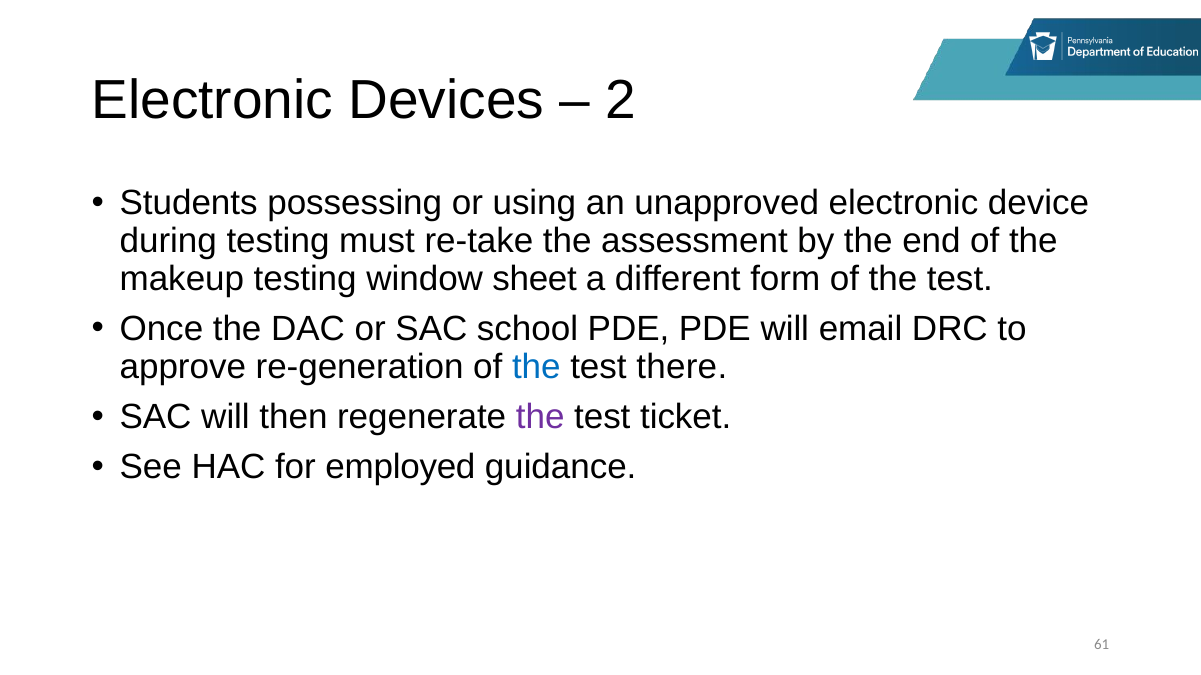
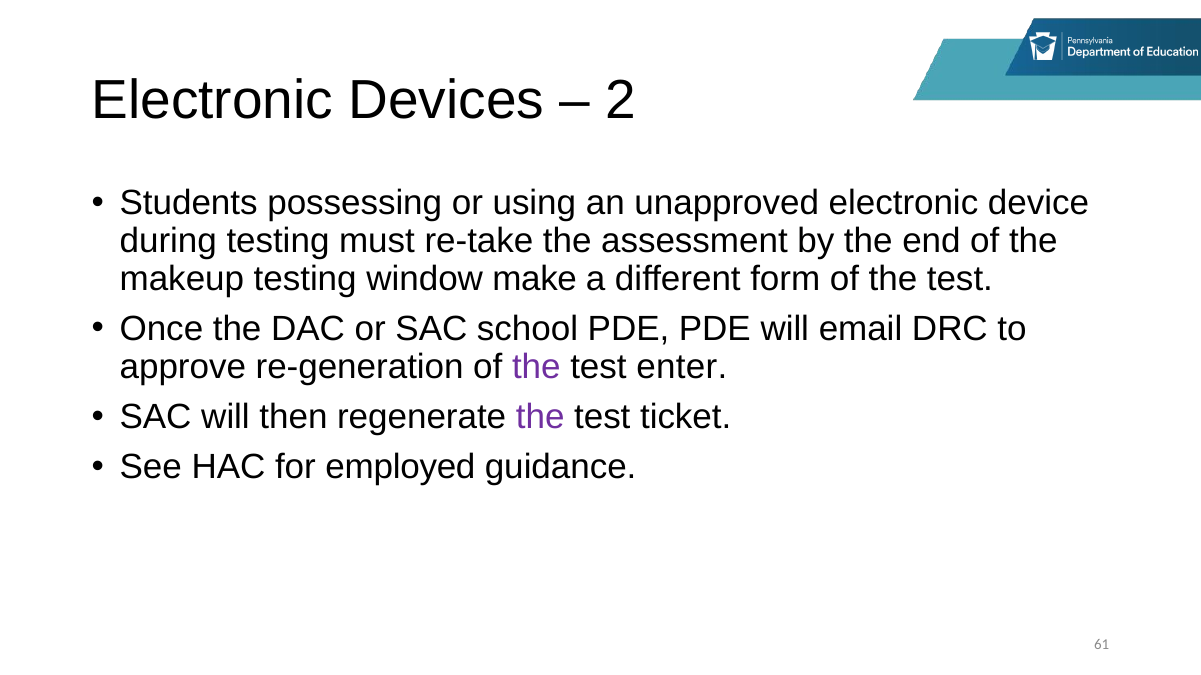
sheet: sheet -> make (535, 279)
the colour: blue -> purple (536, 367)
there: there -> enter (682, 367)
